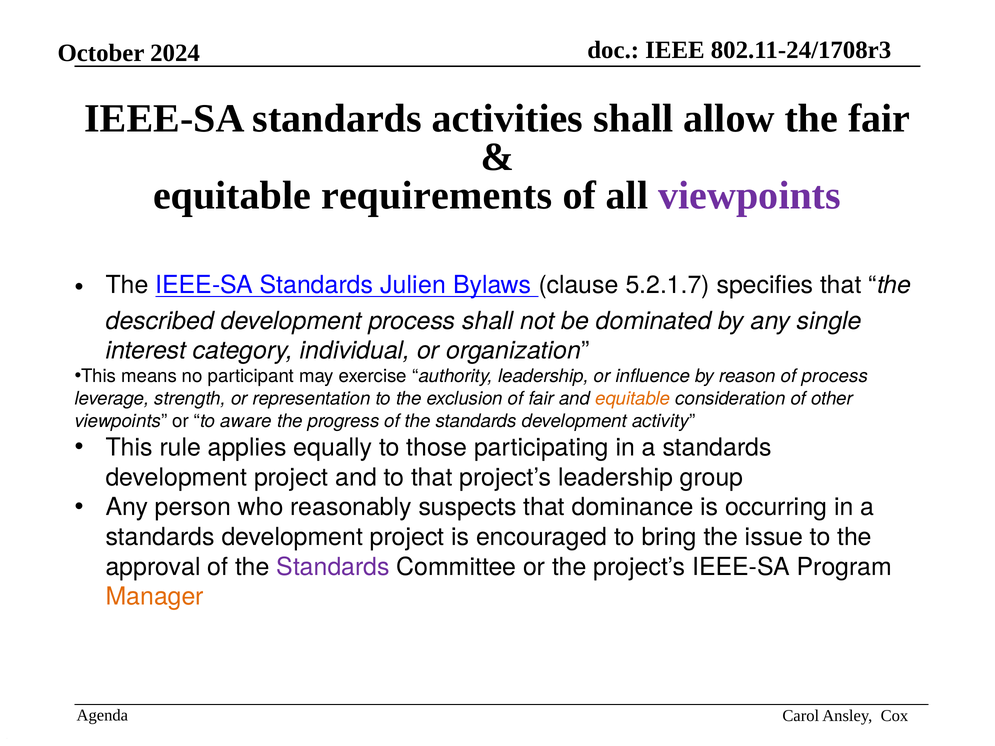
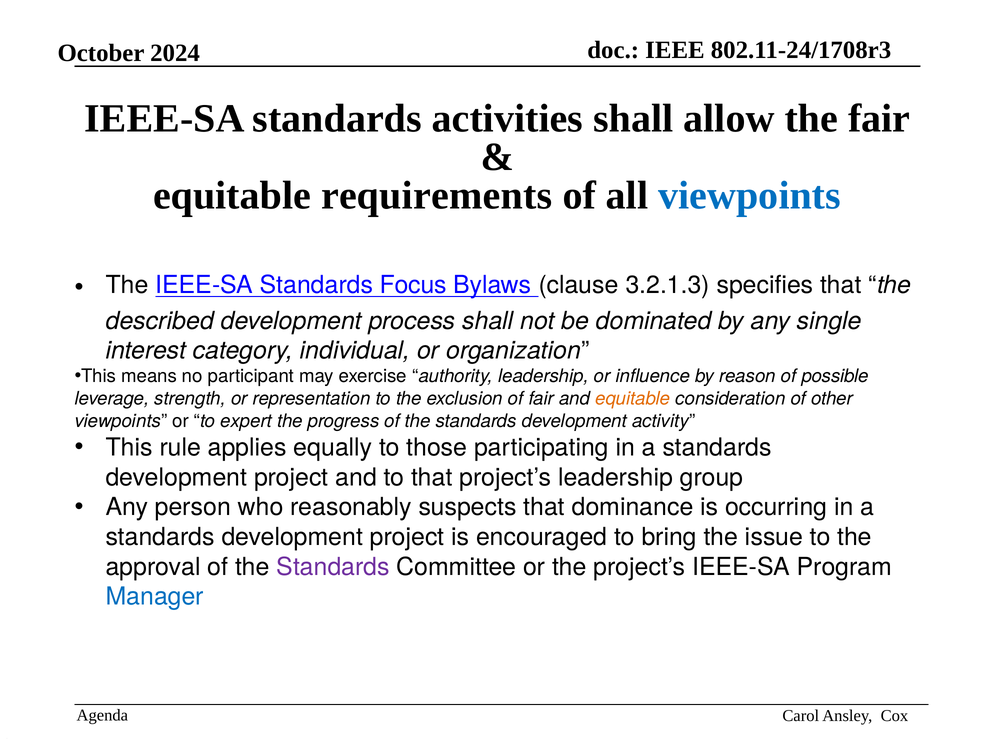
viewpoints colour: purple -> blue (750, 196)
Julien: Julien -> Focus (413, 285)
5.2.1.7: 5.2.1.7 -> 3.2.1.3 (668, 285)
of process: process -> possible (835, 376)
aware: aware -> expert (246, 421)
Manager colour: orange -> blue (155, 597)
